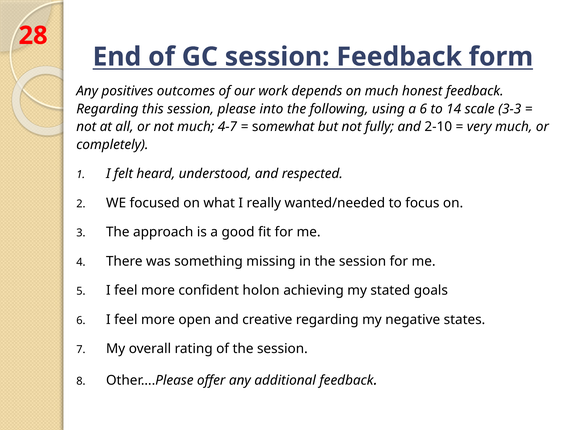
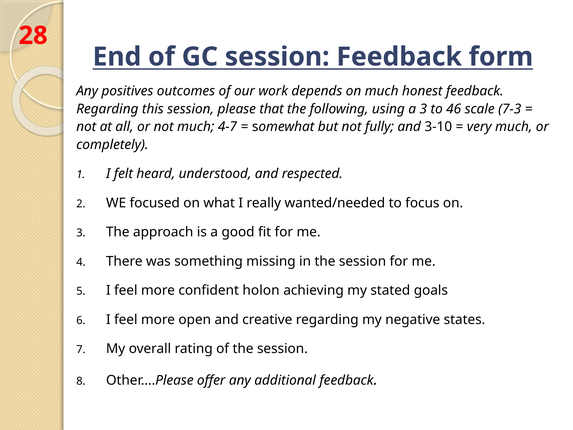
into: into -> that (272, 109)
a 6: 6 -> 3 (423, 109)
14: 14 -> 46 (454, 109)
3-3: 3-3 -> 7-3 (510, 109)
2-10: 2-10 -> 3-10 (438, 127)
